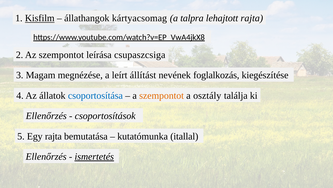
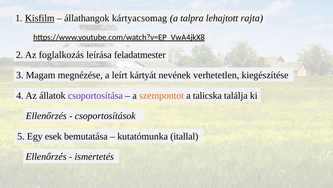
Az szempontot: szempontot -> foglalkozás (61, 55)
csupaszcsiga: csupaszcsiga -> feladatmester (140, 55)
állítást: állítást -> kártyát (143, 75)
foglalkozás: foglalkozás -> verhetetlen (216, 75)
csoportosítása colour: blue -> purple (95, 95)
osztály: osztály -> talicska (207, 95)
Egy rajta: rajta -> esek (53, 136)
ismertetés underline: present -> none (94, 156)
